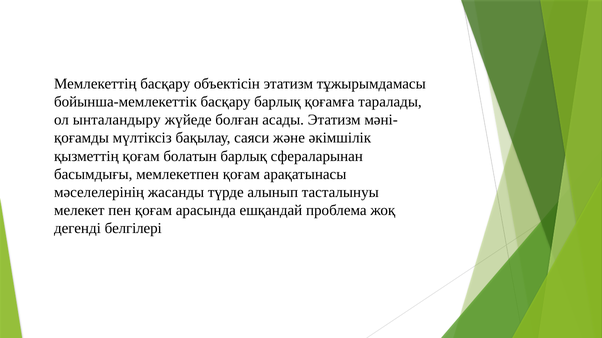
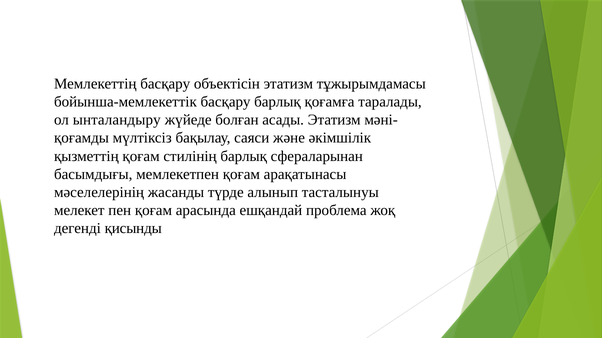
болатын: болатын -> стилінің (190, 156)
белгілері: белгілері -> қисынды (133, 229)
